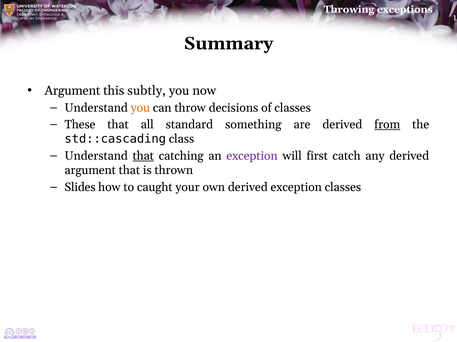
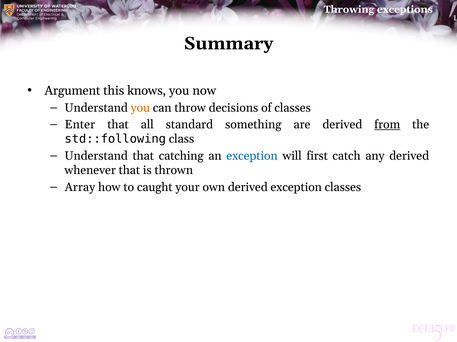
subtly: subtly -> knows (147, 91)
These: These -> Enter (80, 125)
std::cascading: std::cascading -> std::following (115, 139)
that underline: present -> none (143, 156)
exception colour: purple -> blue (252, 156)
argument: argument -> whenever (90, 171)
Slides: Slides -> Array (80, 188)
